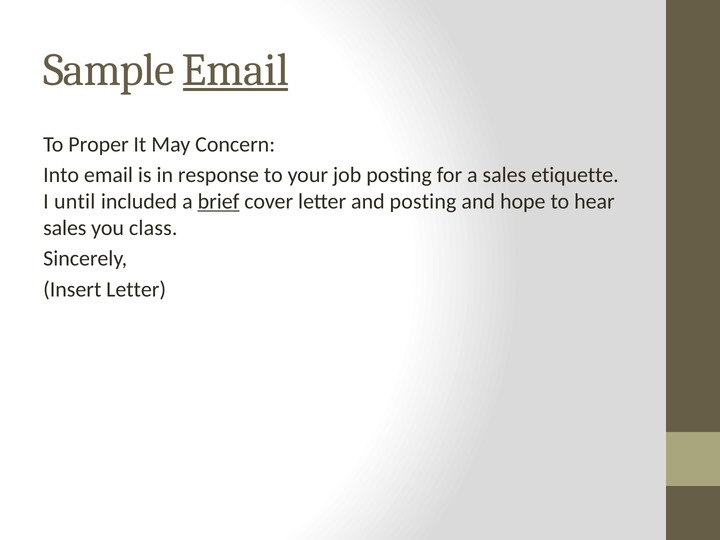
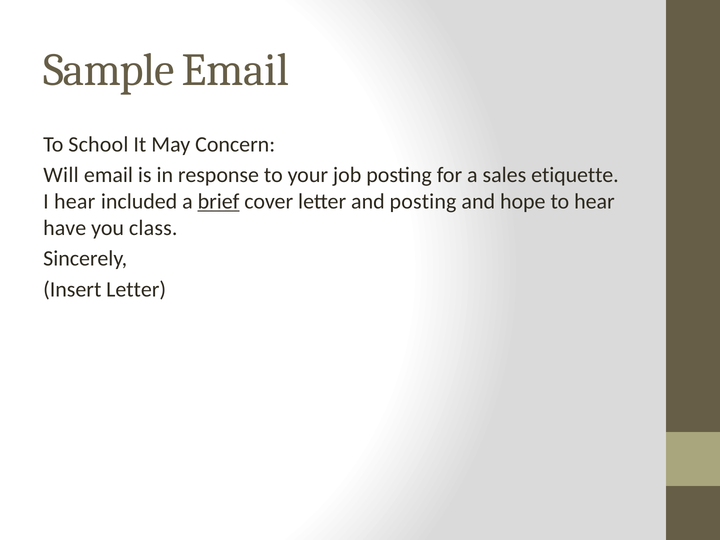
Email underline: present -> none (236, 70)
Proper: Proper -> School (98, 144)
Into: Into -> Will (61, 175)
I until: until -> hear (75, 202)
sales: sales -> have (65, 228)
